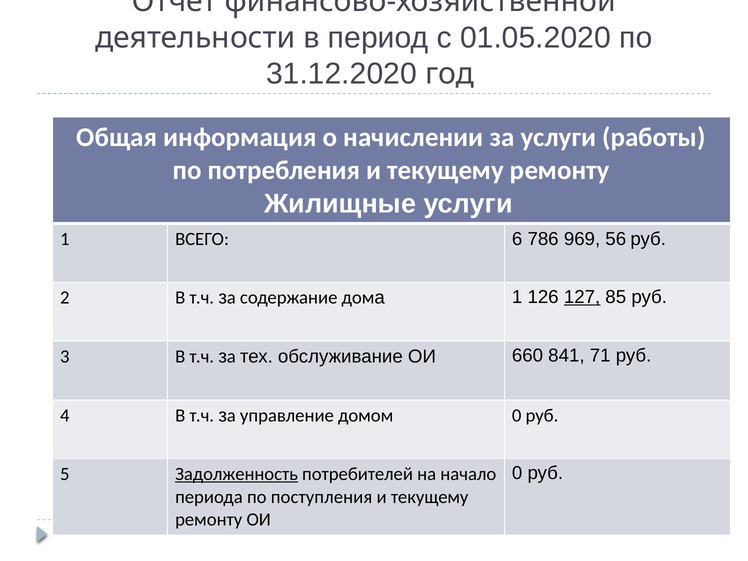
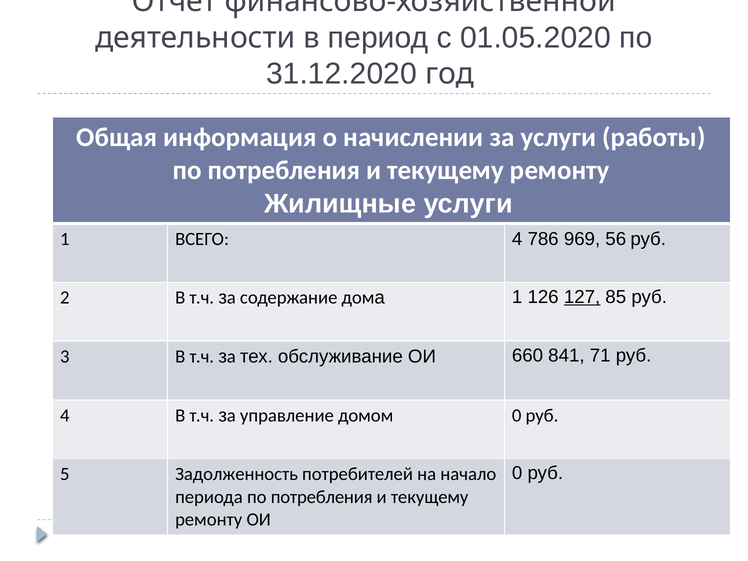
ВСЕГО 6: 6 -> 4 (517, 239)
Задолженность underline: present -> none (237, 474)
периода по поступления: поступления -> потребления (322, 497)
